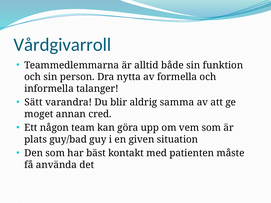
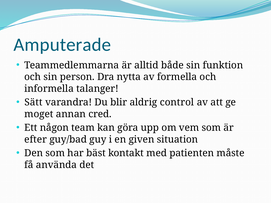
Vårdgivarroll: Vårdgivarroll -> Amputerade (62, 45)
samma: samma -> control (177, 102)
plats: plats -> efter (36, 140)
